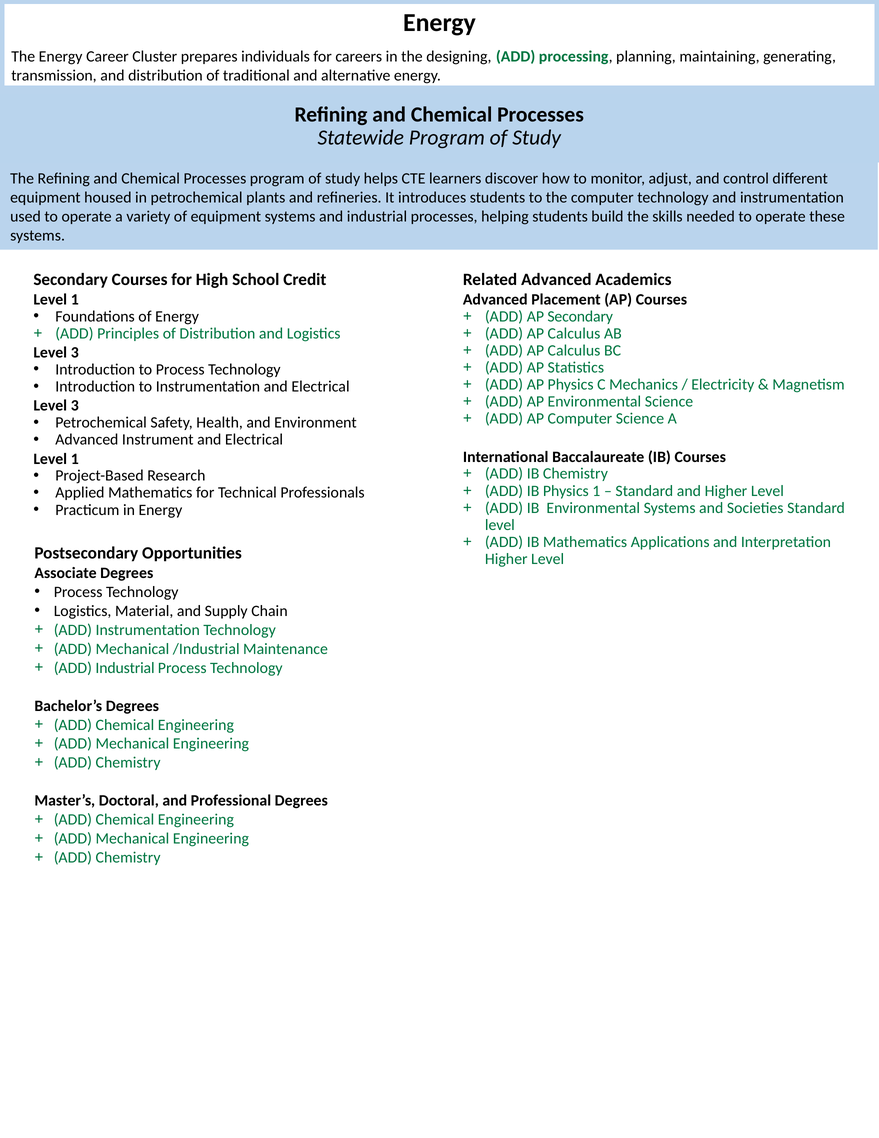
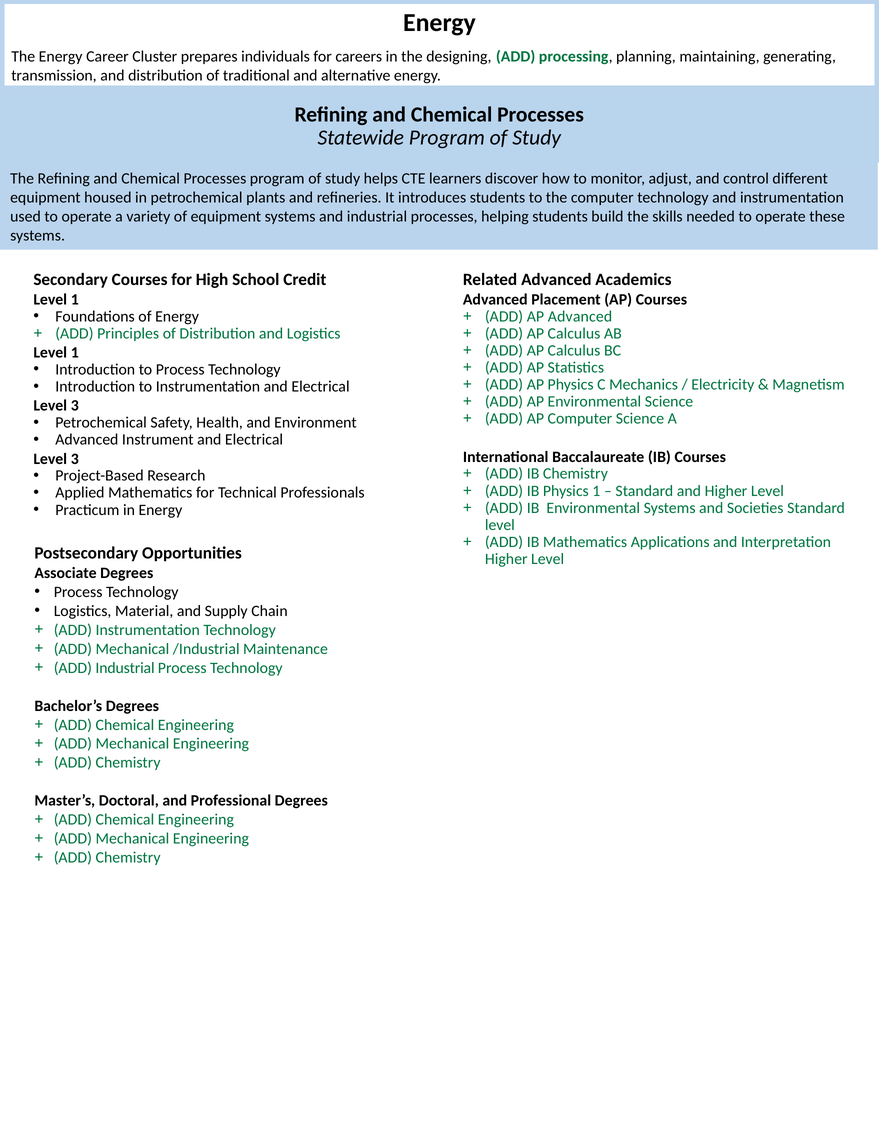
AP Secondary: Secondary -> Advanced (580, 316)
3: 3 -> 1 (75, 352)
1: 1 -> 3 (75, 459)
